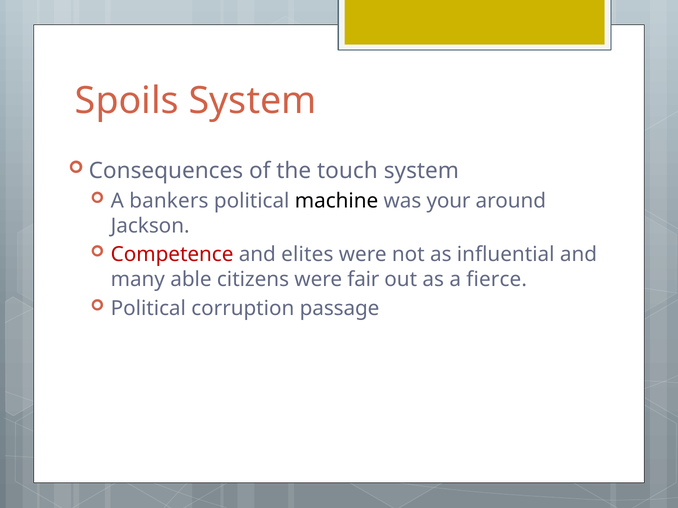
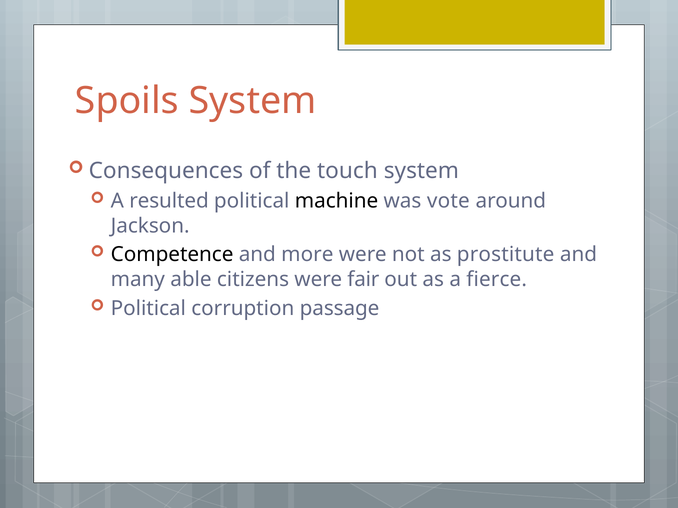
bankers: bankers -> resulted (169, 201)
your: your -> vote (448, 201)
Competence colour: red -> black (172, 255)
elites: elites -> more (307, 255)
influential: influential -> prostitute (506, 255)
